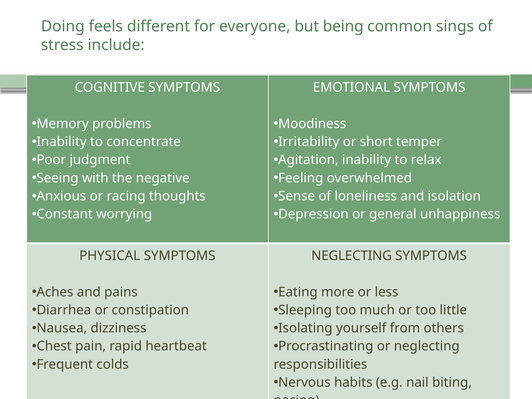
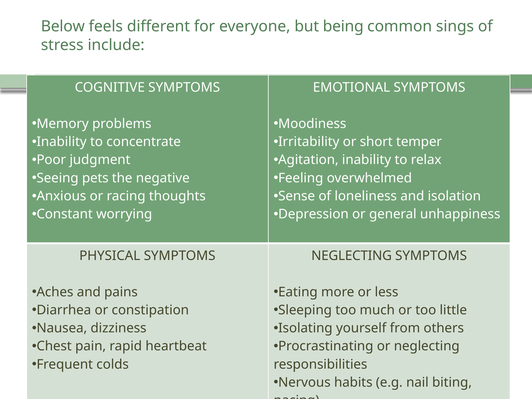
Doing: Doing -> Below (63, 26)
with: with -> pets (95, 178)
